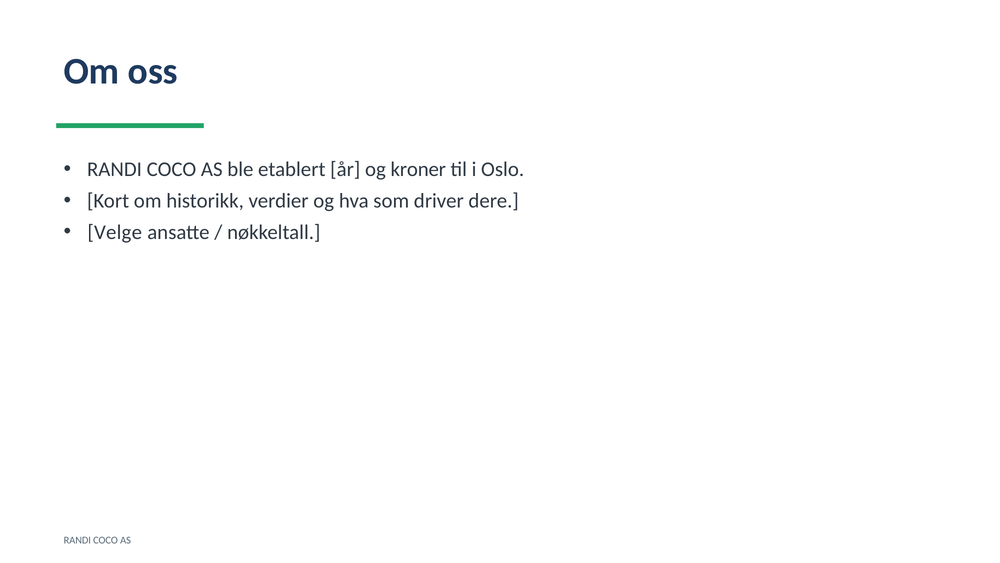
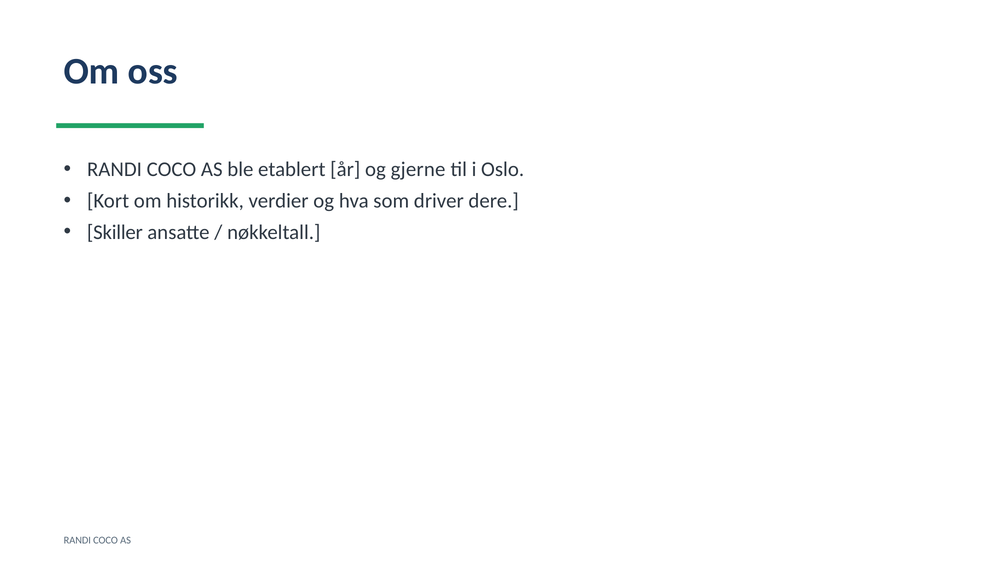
kroner: kroner -> gjerne (418, 169)
Velge: Velge -> Skiller (115, 232)
